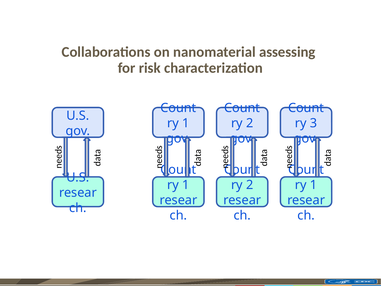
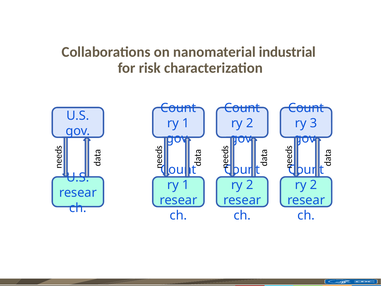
assessing: assessing -> industrial (287, 52)
1: 1 -> 2 (314, 185)
